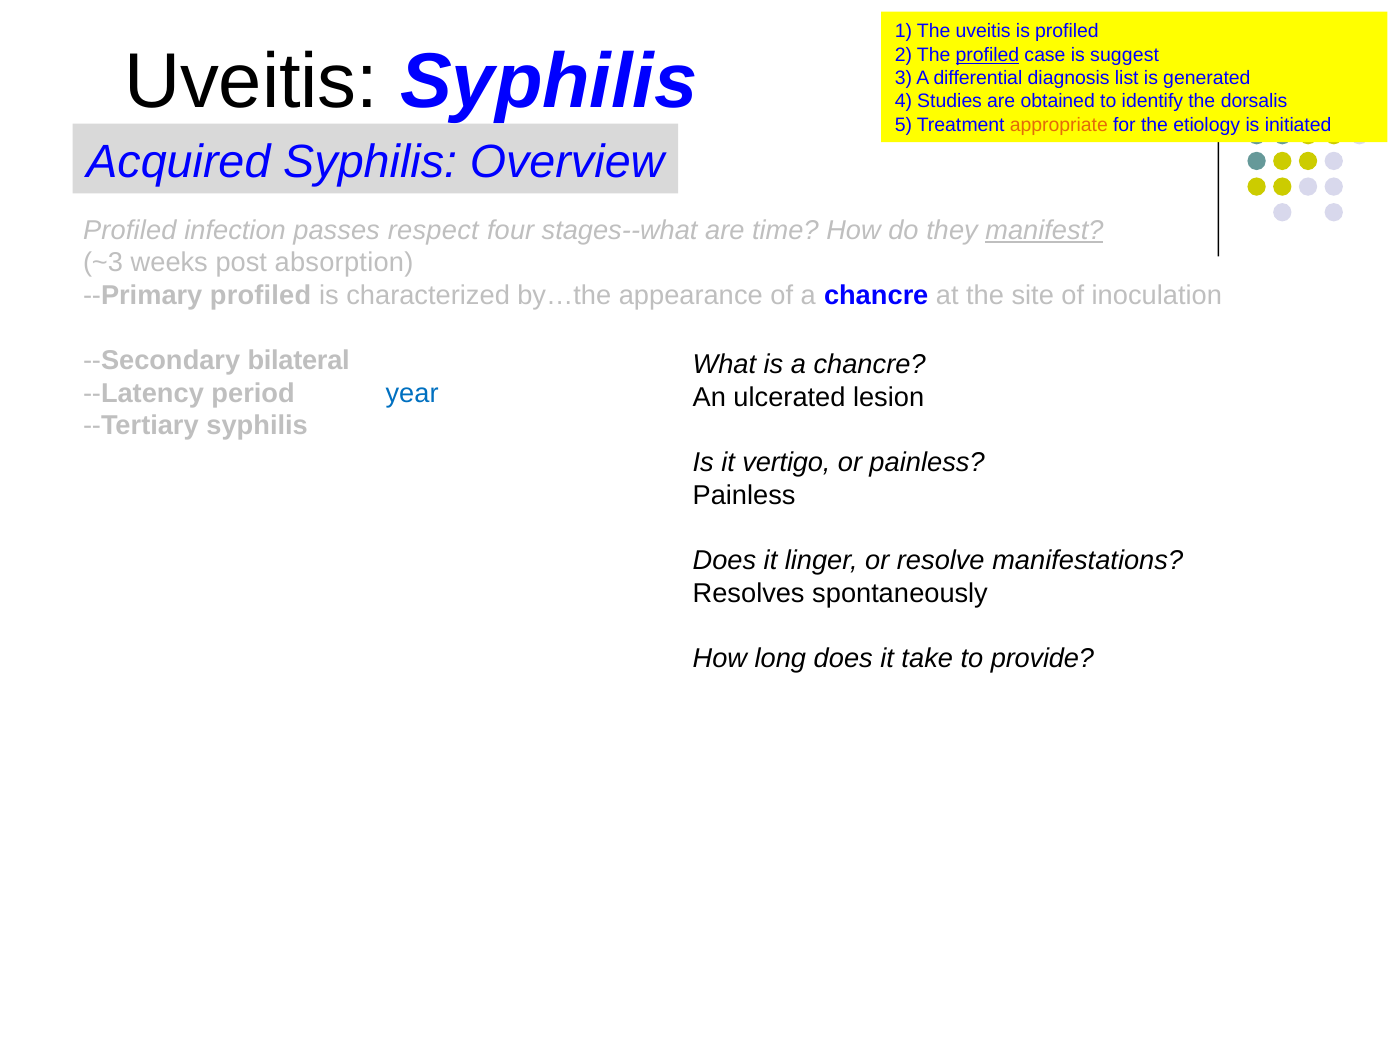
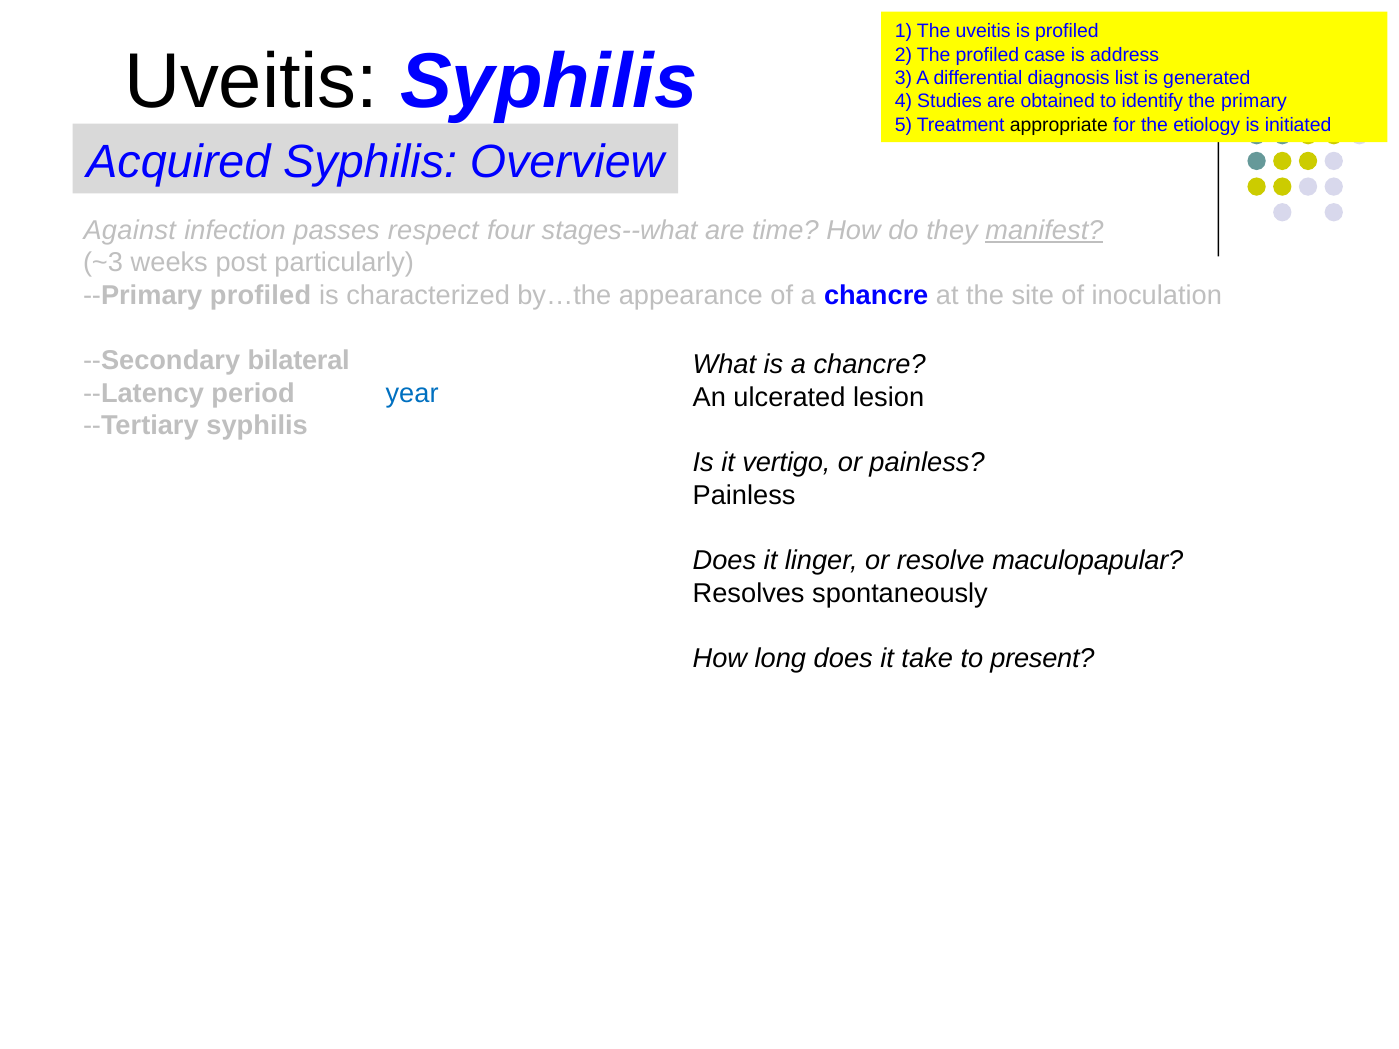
profiled underline: present -> none (987, 55)
suggest: suggest -> address (1125, 55)
dorsalis: dorsalis -> primary (1254, 102)
appropriate colour: orange -> black (1059, 125)
Profiled: Profiled -> Against (130, 230)
absorption: absorption -> particularly (344, 263)
resolve manifestations: manifestations -> maculopapular (1088, 561)
provide: provide -> present (1042, 659)
